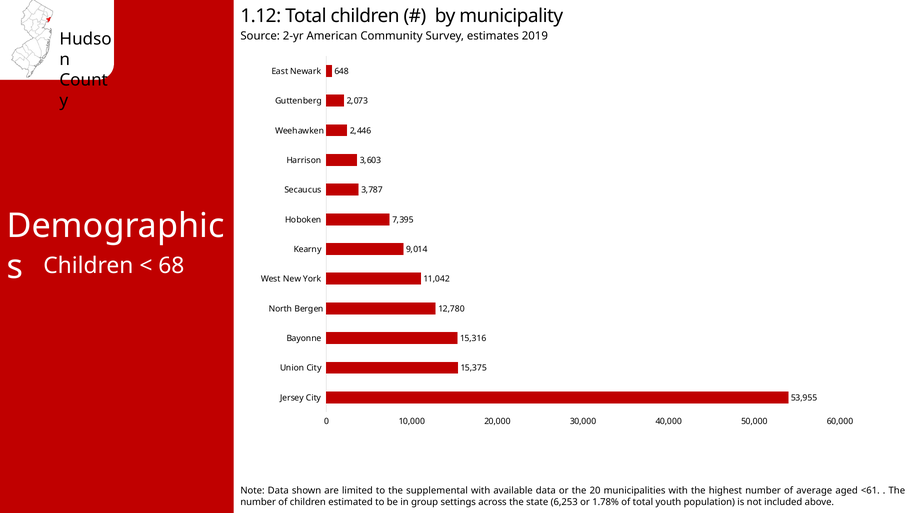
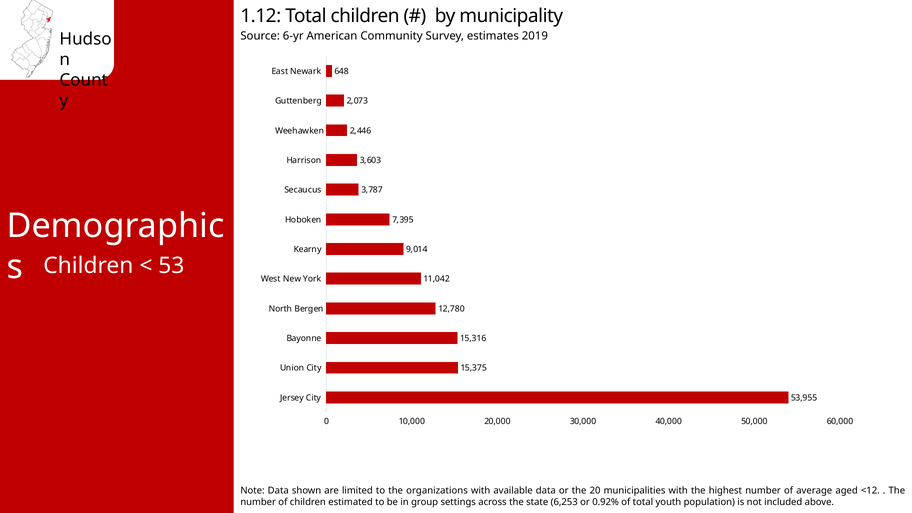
2-yr: 2-yr -> 6-yr (293, 36)
68: 68 -> 53 (171, 266)
supplemental: supplemental -> organizations (437, 491)
<61: <61 -> <12 (870, 491)
1.78%: 1.78% -> 0.92% (606, 502)
